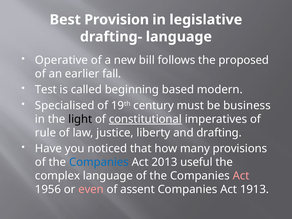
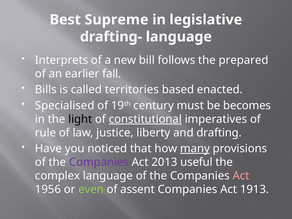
Provision: Provision -> Supreme (116, 20)
Operative: Operative -> Interprets (62, 60)
proposed: proposed -> prepared (244, 60)
Test: Test -> Bills (46, 90)
beginning: beginning -> territories (132, 90)
modern: modern -> enacted (220, 90)
business: business -> becomes (247, 105)
many underline: none -> present (195, 149)
Companies colour: blue -> purple (99, 162)
even colour: pink -> light green (91, 189)
